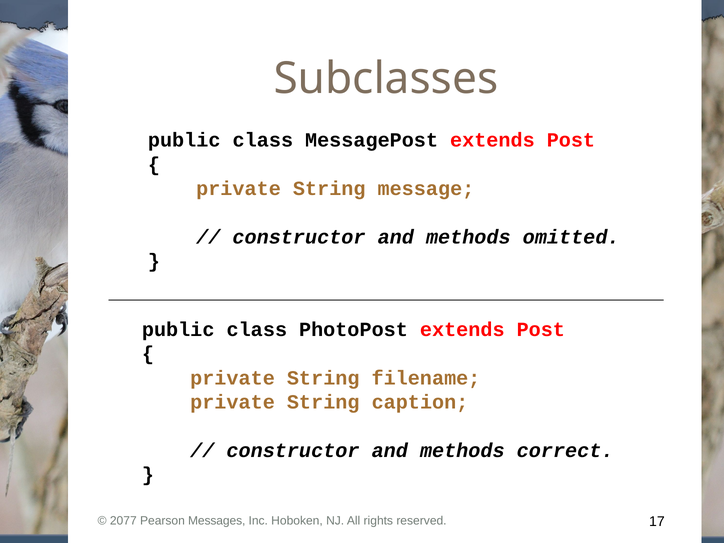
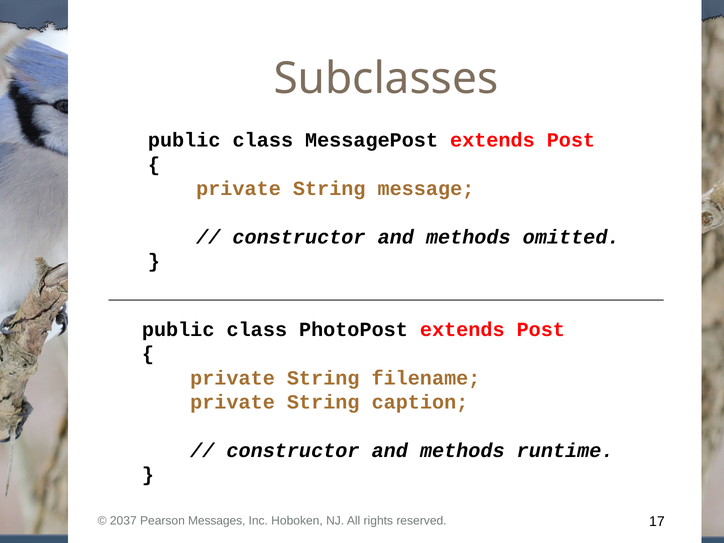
correct: correct -> runtime (565, 450)
2077: 2077 -> 2037 (123, 521)
